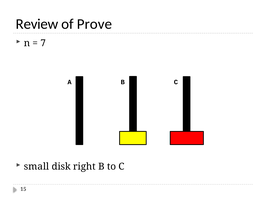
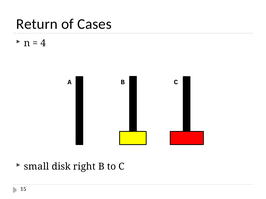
Review: Review -> Return (37, 24)
Prove: Prove -> Cases (94, 24)
7: 7 -> 4 (43, 43)
